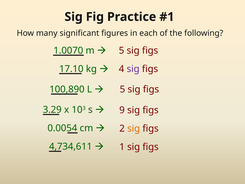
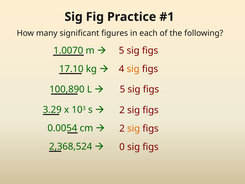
sig colour: purple -> orange (133, 69)
9: 9 -> 2 (122, 110)
4,734,611: 4,734,611 -> 2,368,524 (71, 146)
1: 1 -> 0 (122, 147)
